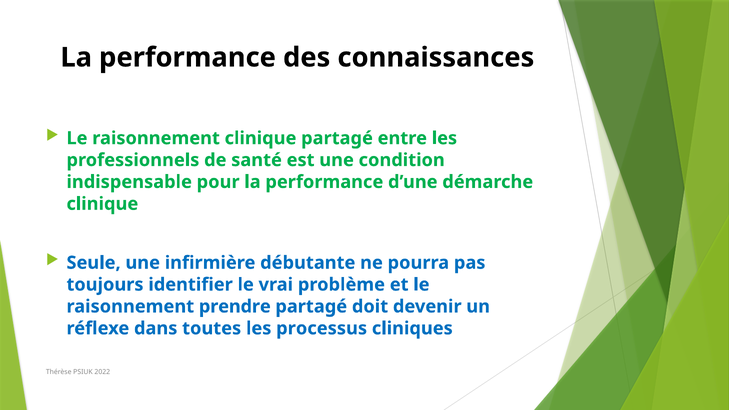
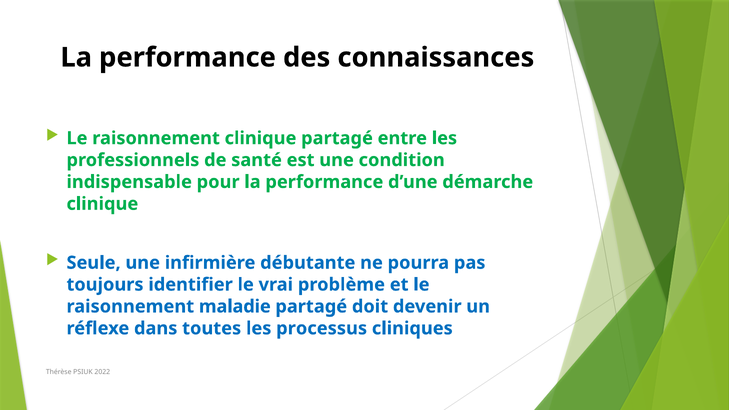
prendre: prendre -> maladie (235, 307)
